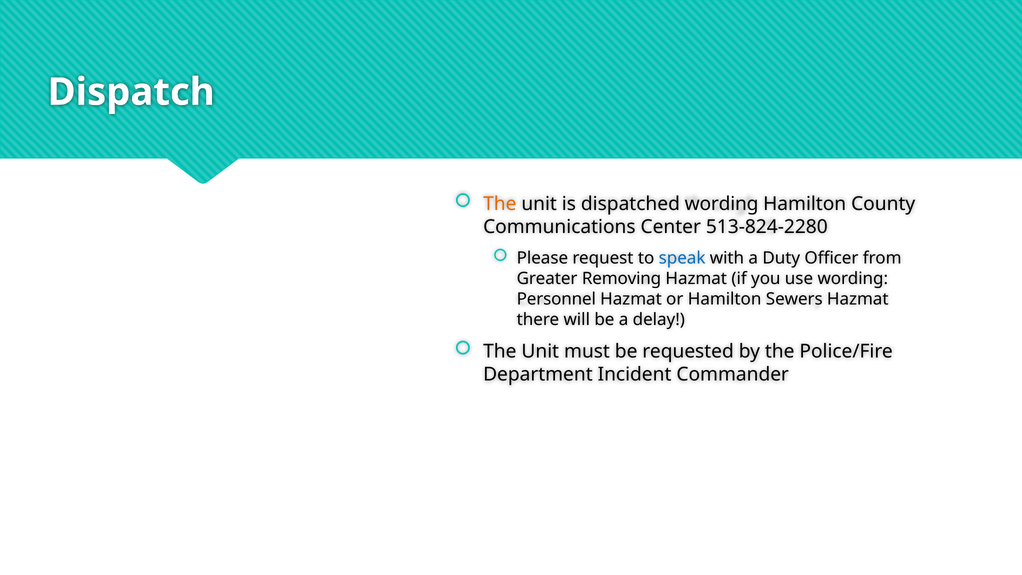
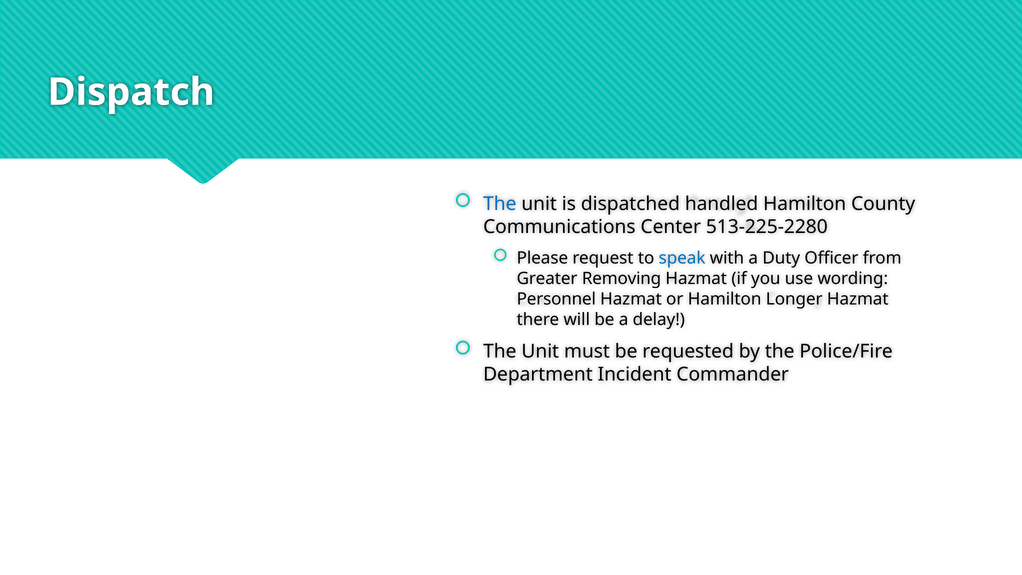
The colour: orange -> blue (500, 204)
dispatched wording: wording -> handled (722, 204)
513-824-2280: 513-824-2280 -> 513-225-2280 (767, 227)
Sewers: Sewers -> Longer (794, 299)
